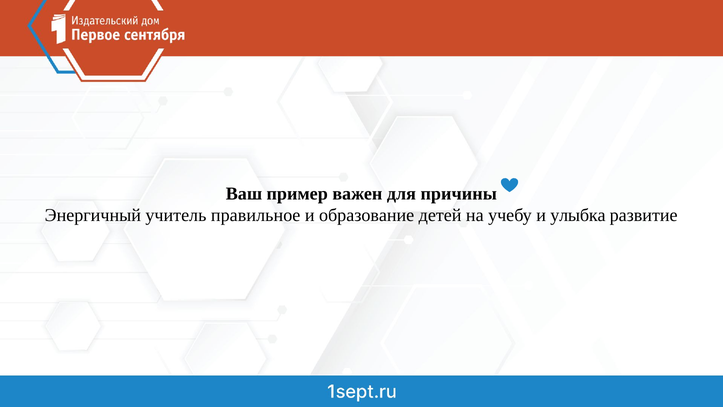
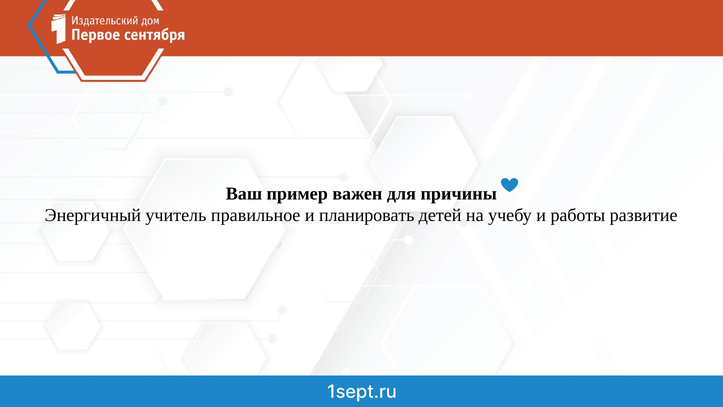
образование: образование -> планировать (367, 215)
улыбка: улыбка -> работы (578, 215)
